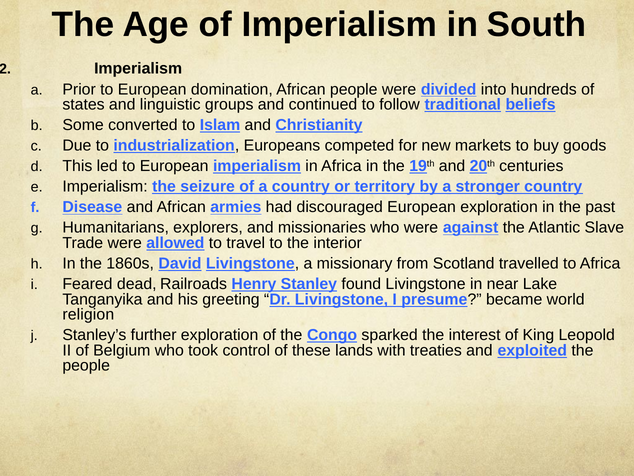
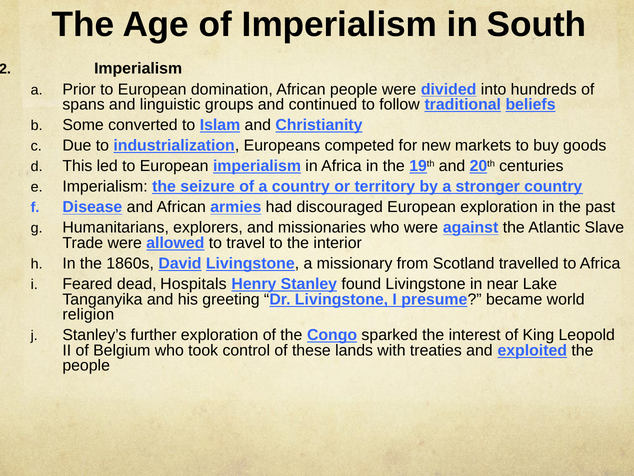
states: states -> spans (84, 104)
Railroads: Railroads -> Hospitals (193, 284)
